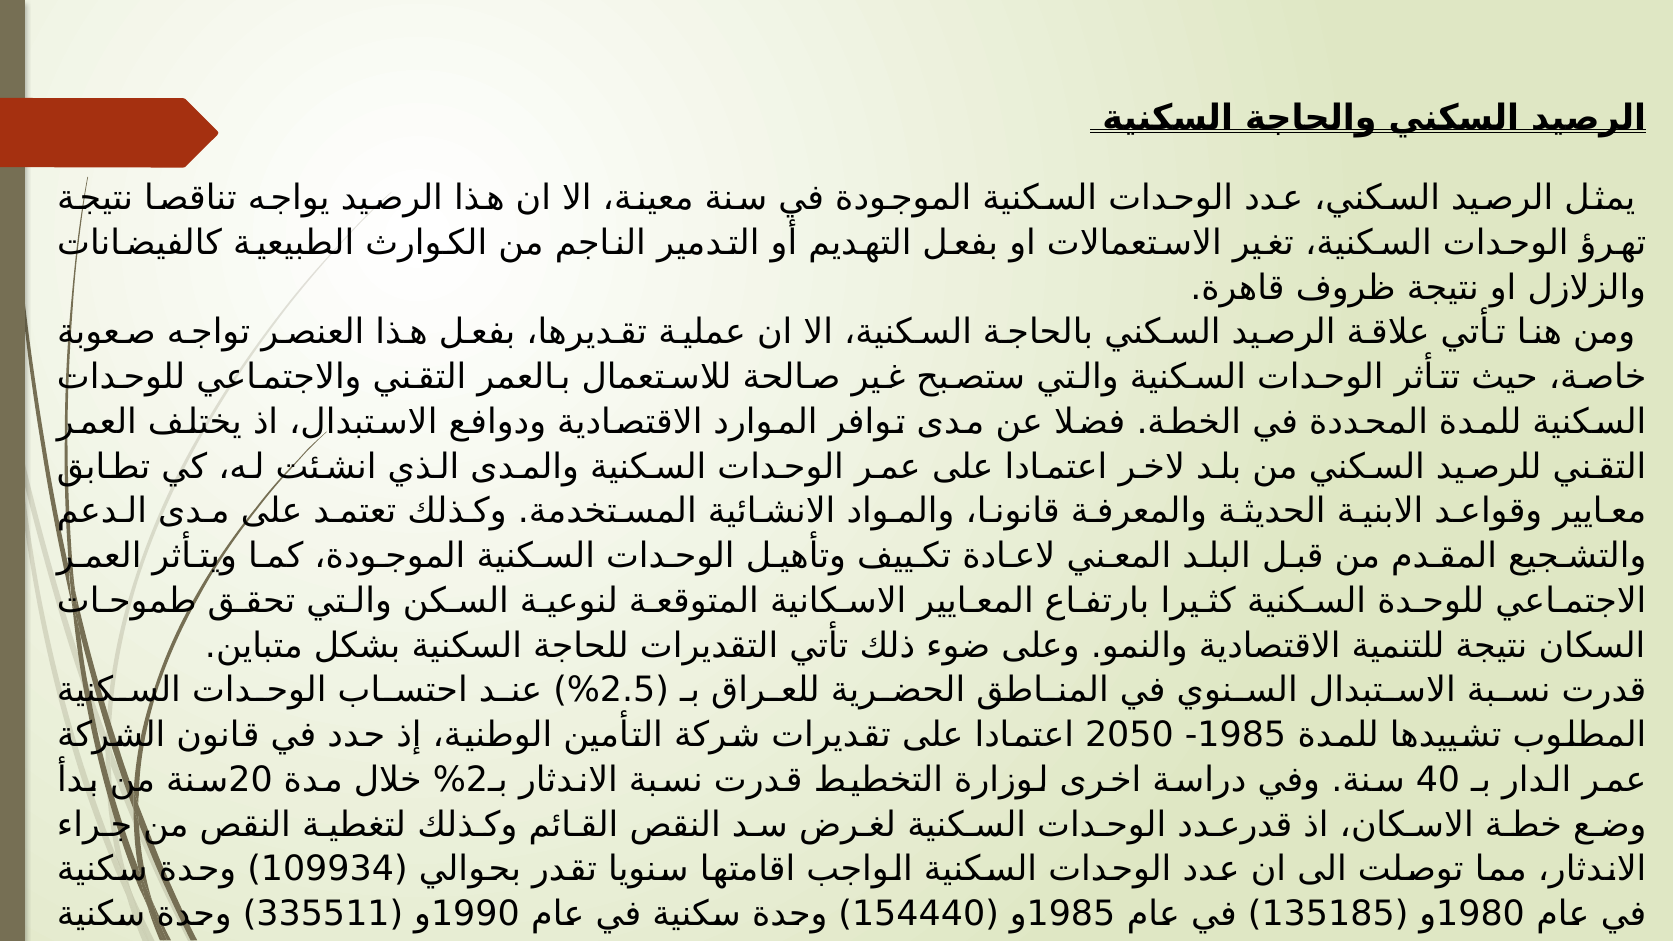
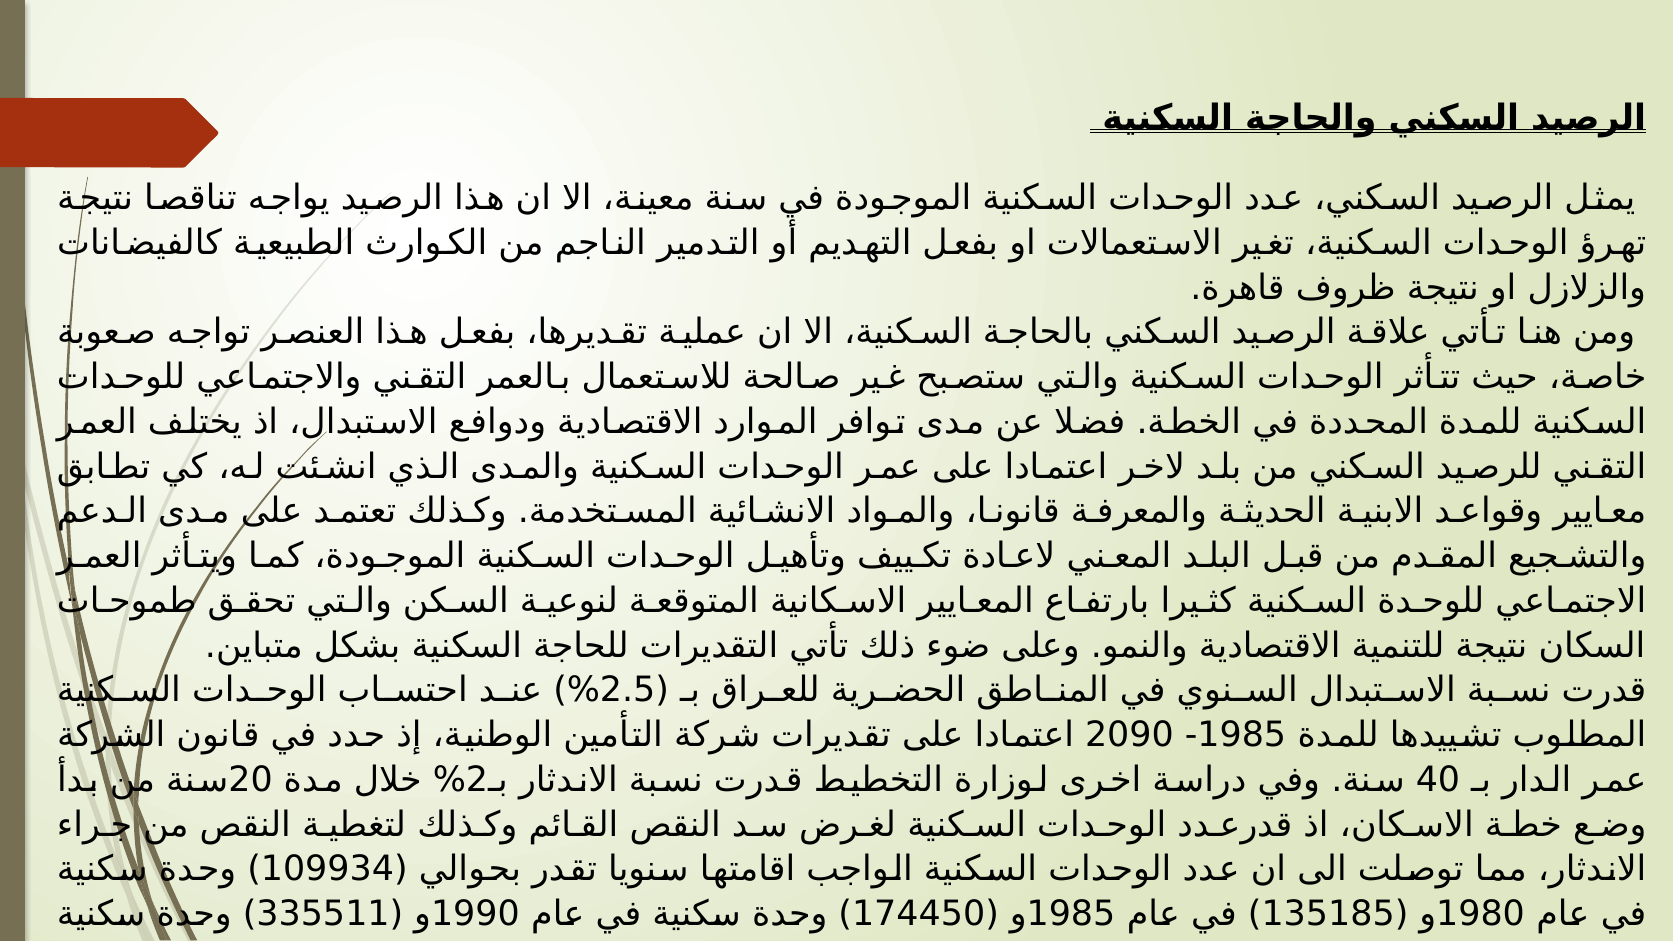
2050: 2050 -> 2090 (1129, 735)
154440: 154440 -> 174450 (919, 914)
